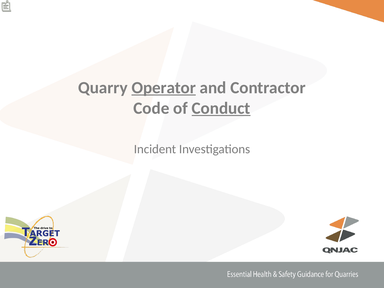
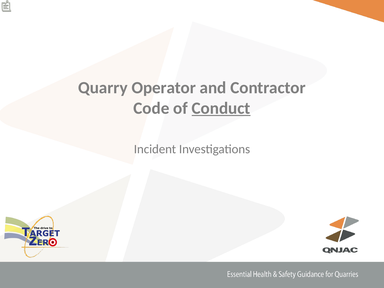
Operator underline: present -> none (164, 88)
